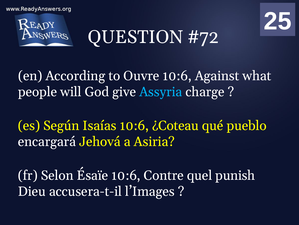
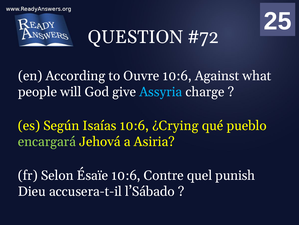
¿Coteau: ¿Coteau -> ¿Crying (175, 125)
encargará colour: white -> light green (47, 141)
l’Images: l’Images -> l’Sábado (150, 191)
